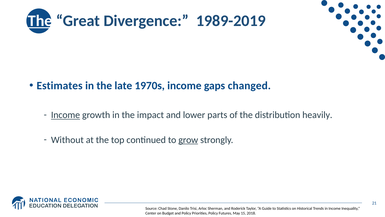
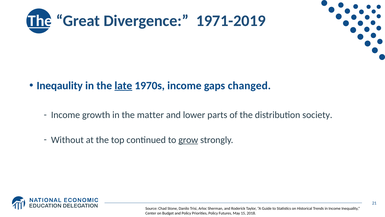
1989-2019: 1989-2019 -> 1971-2019 (231, 21)
Estimates: Estimates -> Ineqaulity (60, 85)
late underline: none -> present (123, 85)
Income underline: present -> none (66, 115)
impact: impact -> matter (150, 115)
heavily: heavily -> society (317, 115)
